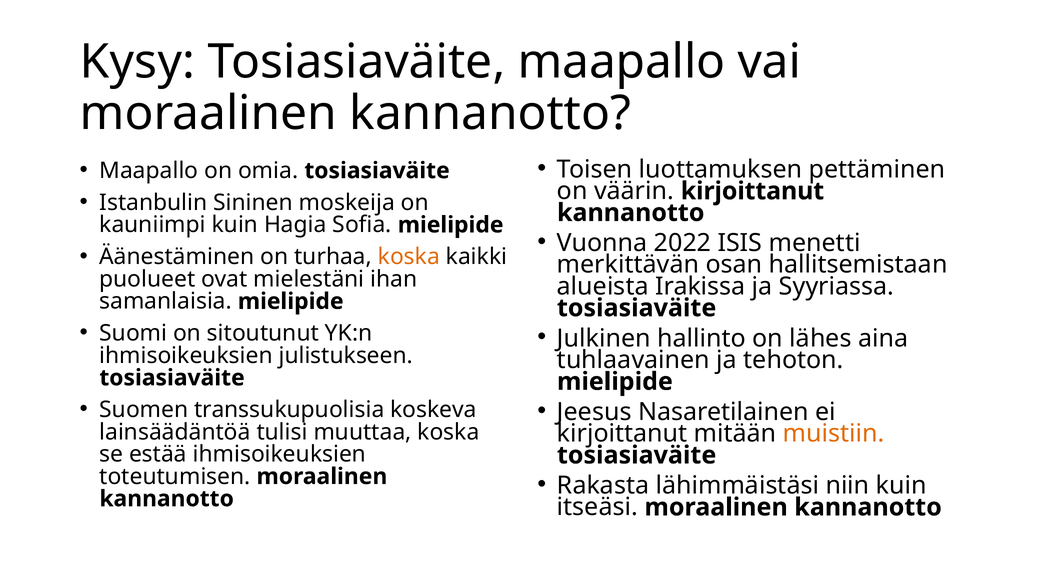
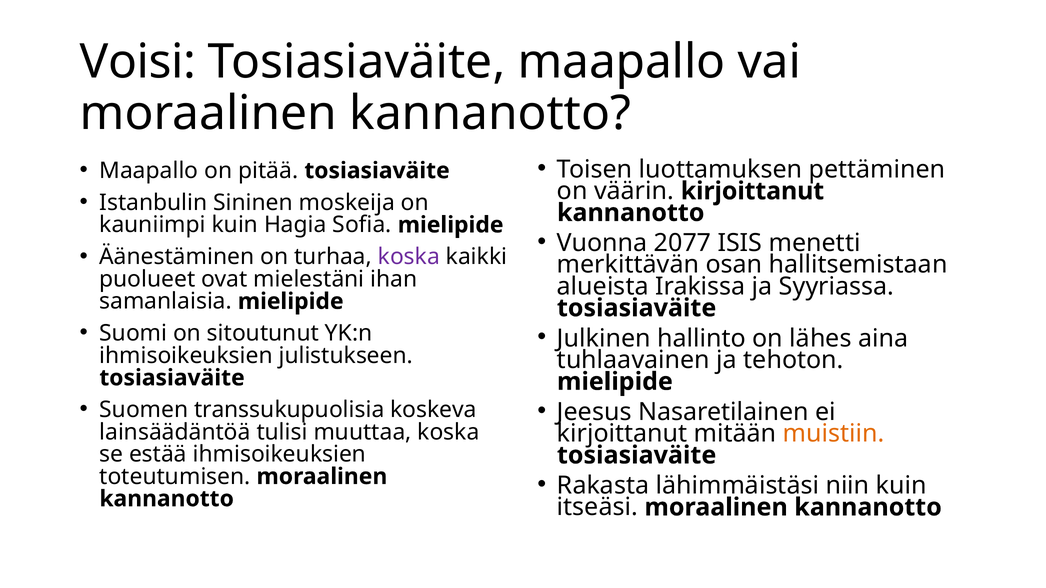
Kysy: Kysy -> Voisi (138, 62)
omia: omia -> pitää (268, 171)
2022: 2022 -> 2077 (683, 243)
koska colour: orange -> purple (409, 257)
